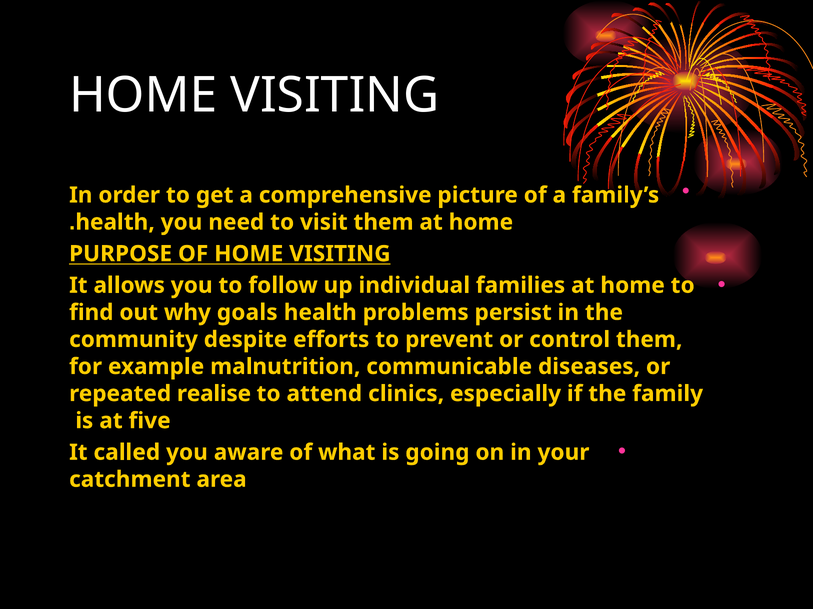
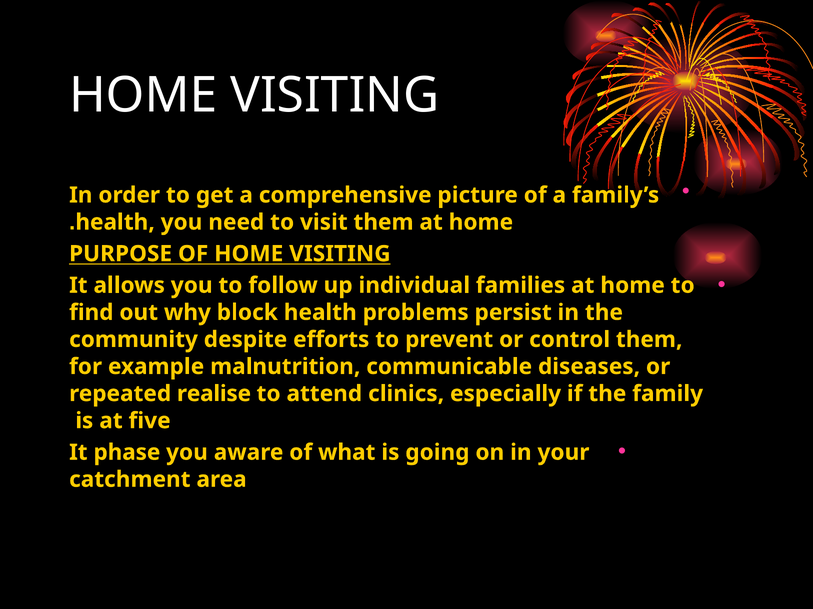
goals: goals -> block (247, 313)
called: called -> phase (127, 453)
